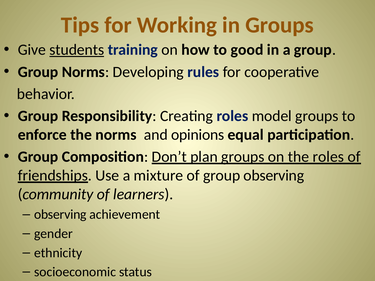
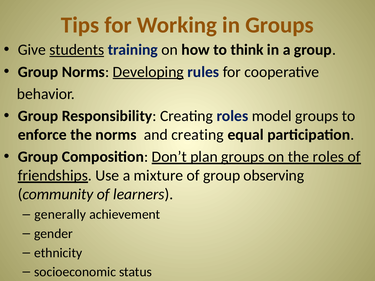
good: good -> think (247, 50)
Developing underline: none -> present (148, 72)
and opinions: opinions -> creating (198, 135)
observing: observing -> generally (60, 215)
